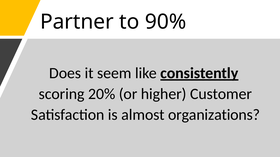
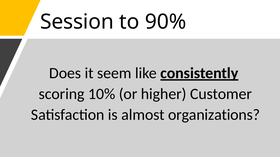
Partner: Partner -> Session (77, 22)
20%: 20% -> 10% (102, 94)
